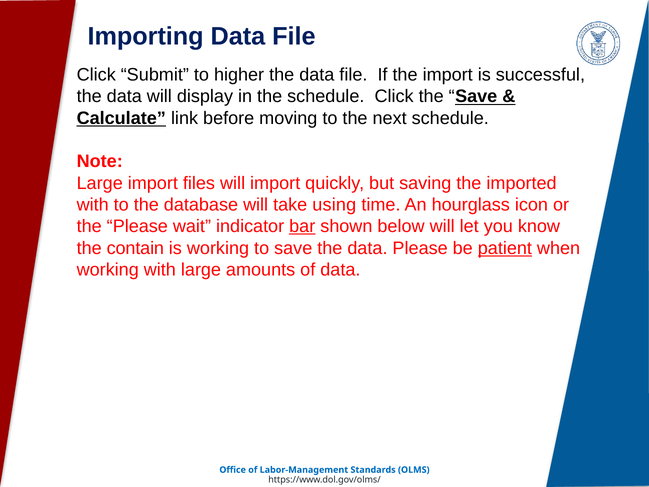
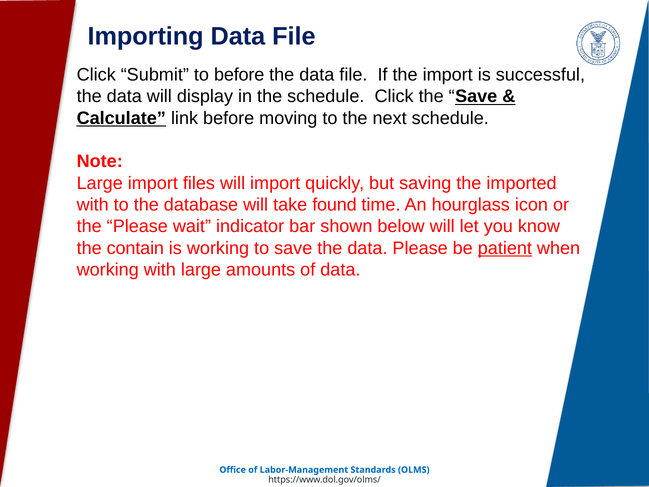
to higher: higher -> before (239, 75)
using: using -> found (334, 205)
bar underline: present -> none (302, 226)
